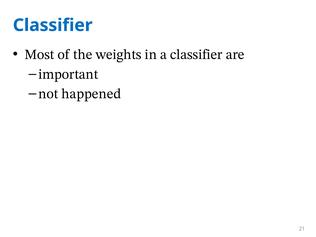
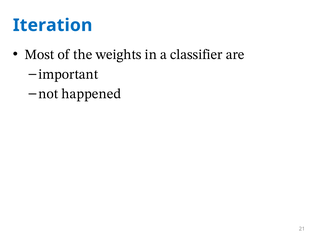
Classifier: Classifier -> Iteration (53, 25)
